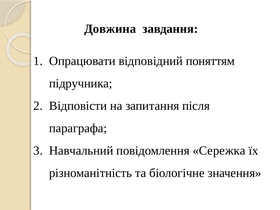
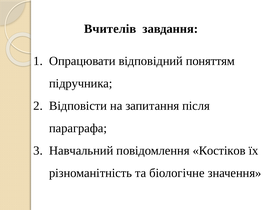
Довжина: Довжина -> Вчителів (110, 29)
Сережка: Сережка -> Костіков (219, 151)
